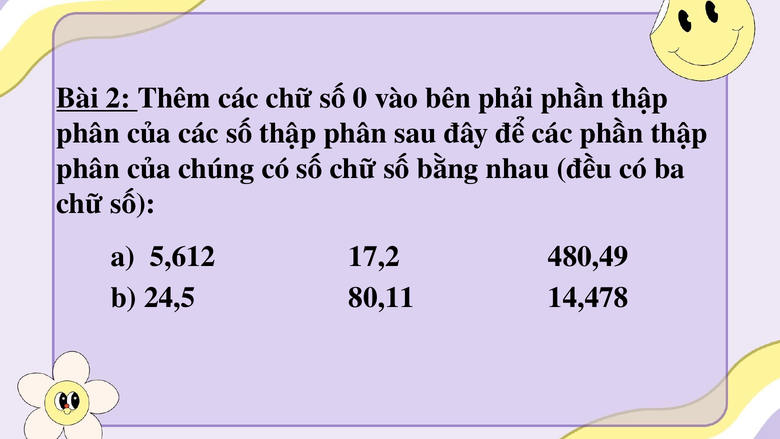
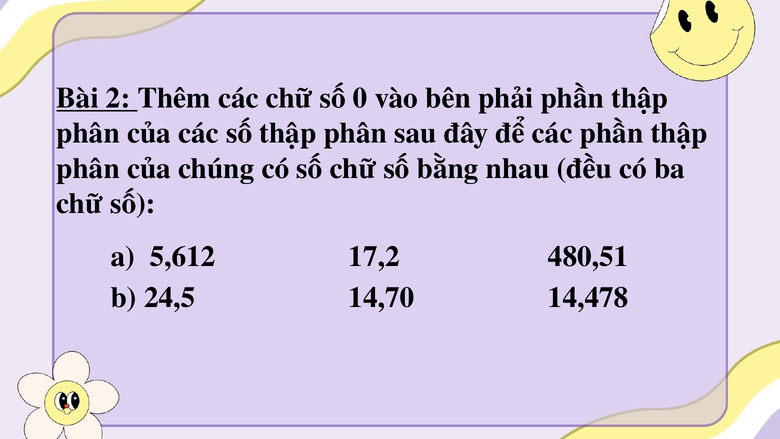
480,49: 480,49 -> 480,51 (588, 257)
80,11: 80,11 -> 14,70 (381, 298)
